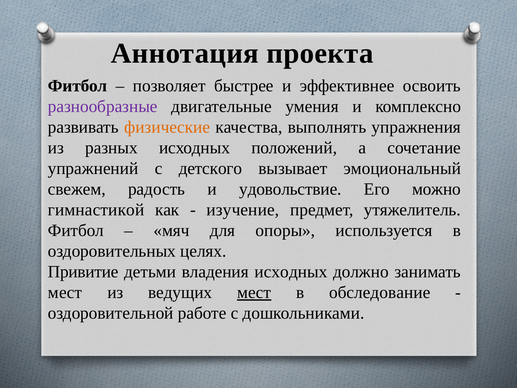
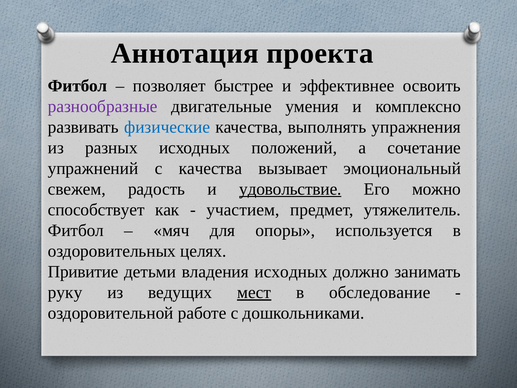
физические colour: orange -> blue (167, 127)
с детского: детского -> качества (210, 168)
удовольствие underline: none -> present (290, 189)
гимнастикой: гимнастикой -> способствует (96, 210)
изучение: изучение -> участием (243, 210)
мест: мест -> руку (65, 292)
